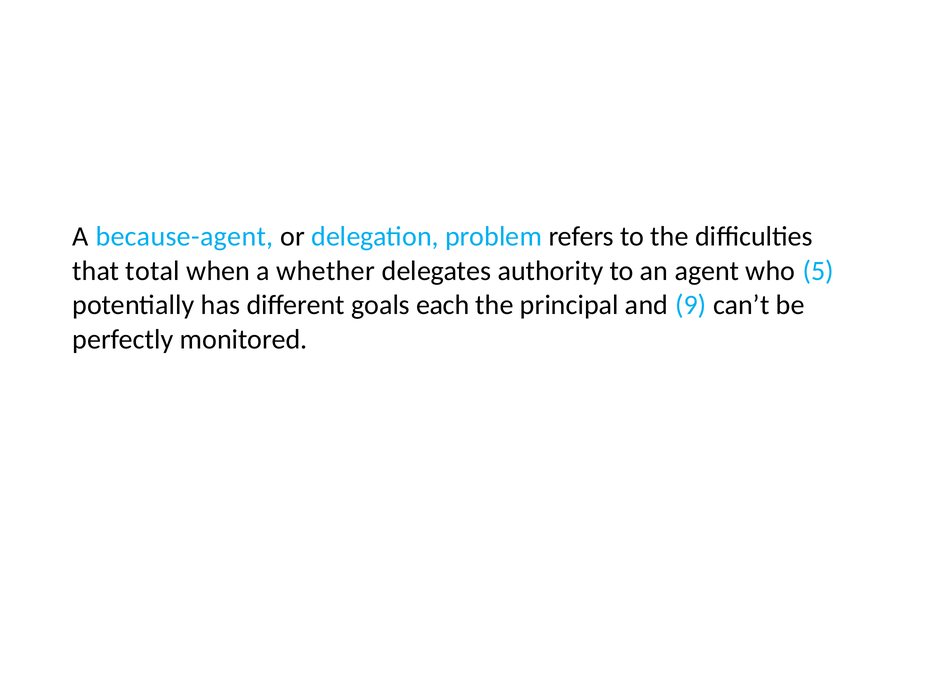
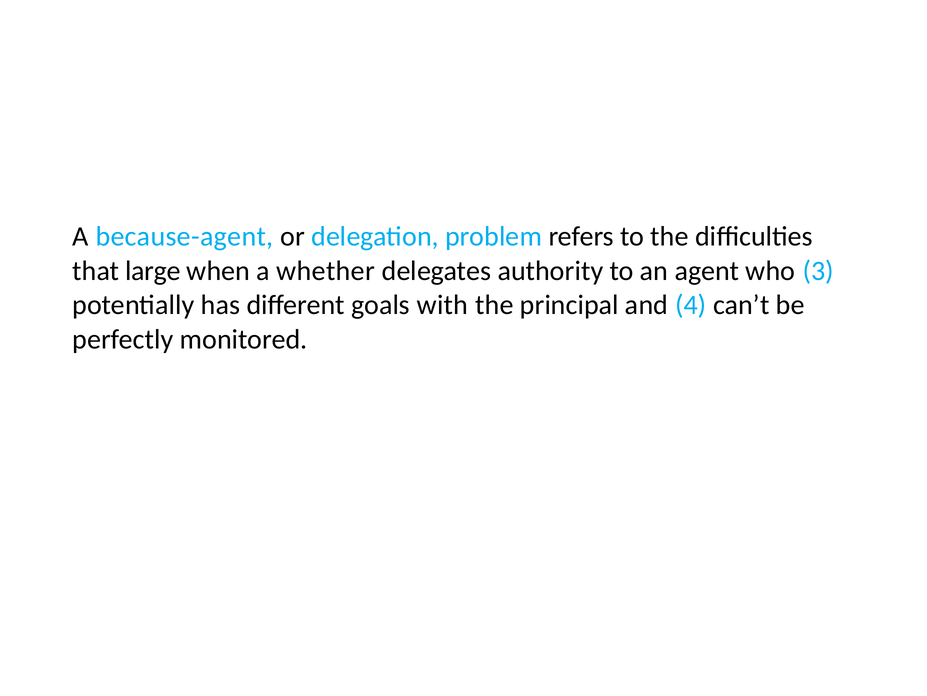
total: total -> large (153, 271)
5: 5 -> 3 (818, 271)
each: each -> with (442, 305)
9: 9 -> 4 (691, 305)
